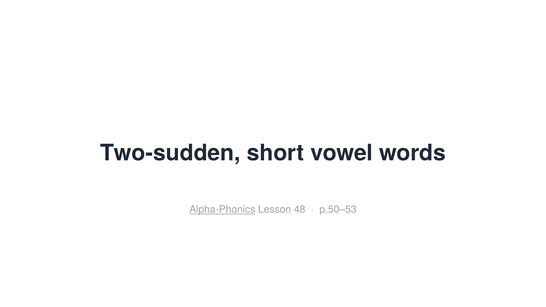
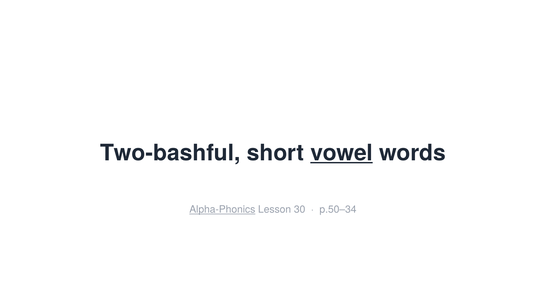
Two-sudden: Two-sudden -> Two-bashful (170, 153)
vowel underline: none -> present (342, 153)
48: 48 -> 30 (300, 210)
p.50–53: p.50–53 -> p.50–34 (338, 210)
